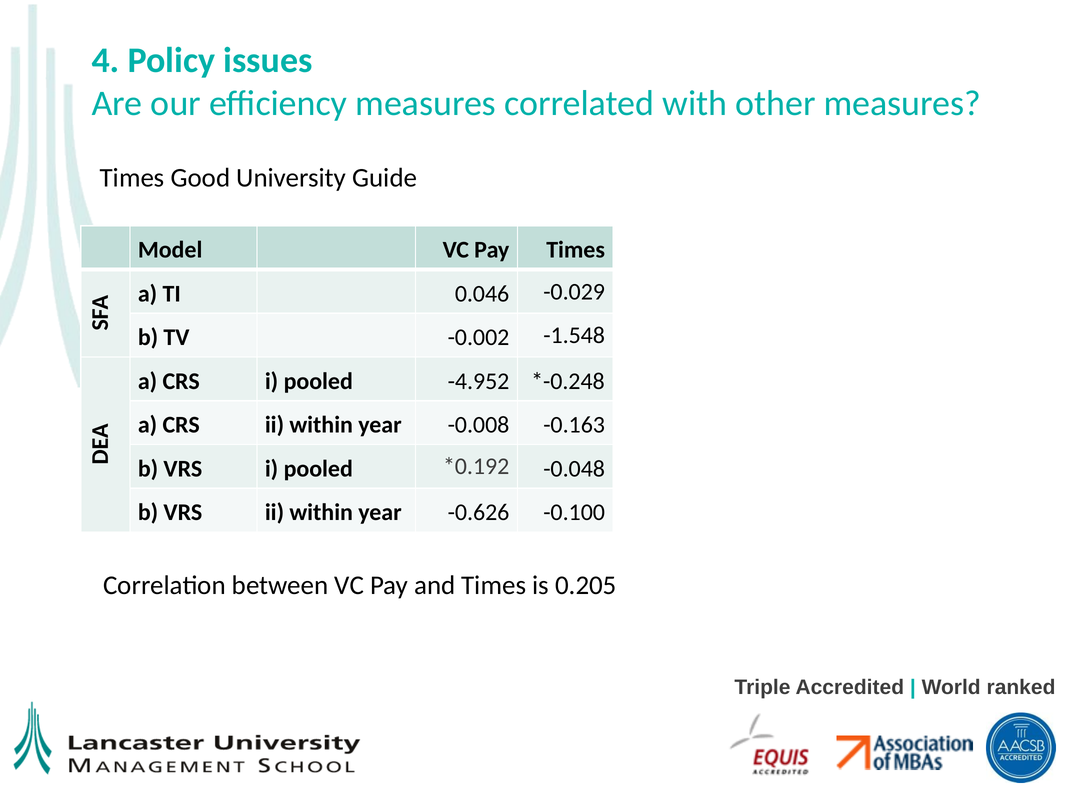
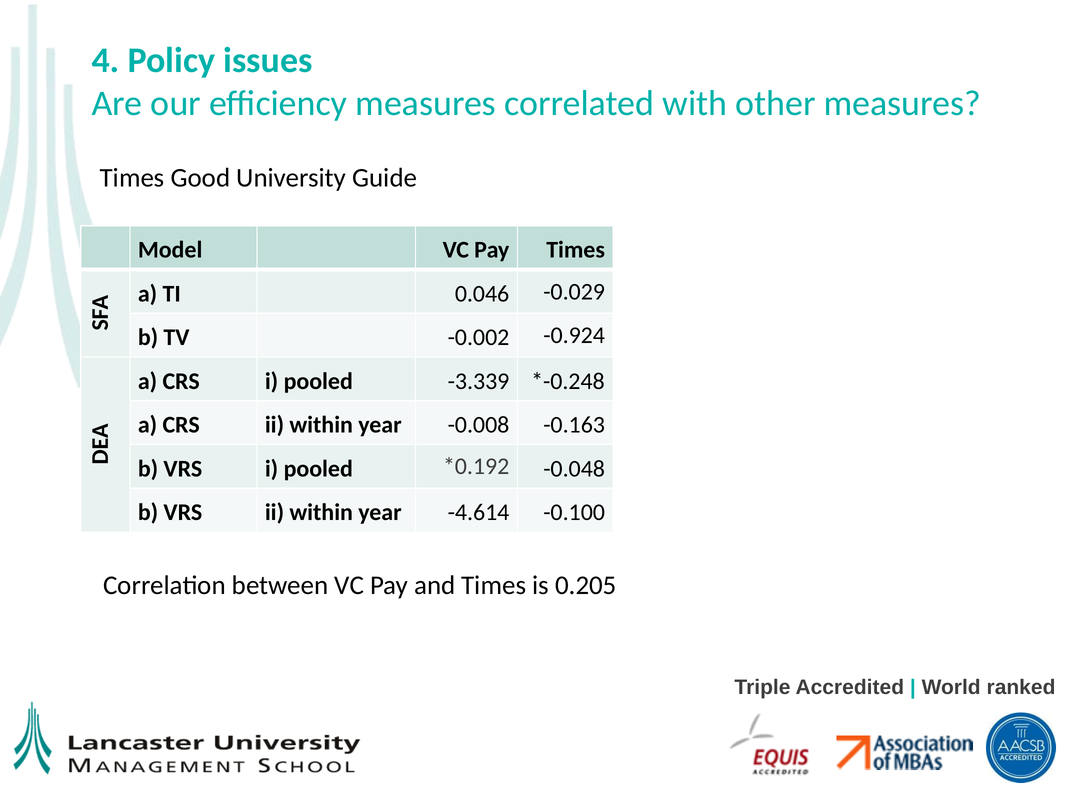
-1.548: -1.548 -> -0.924 (574, 335)
-4.952: -4.952 -> -3.339 (479, 381)
-0.626: -0.626 -> -4.614 (479, 513)
